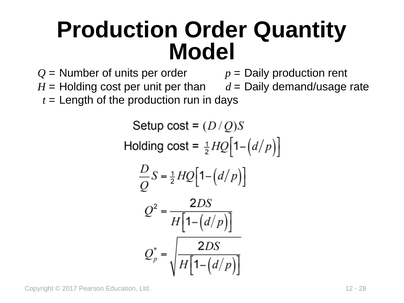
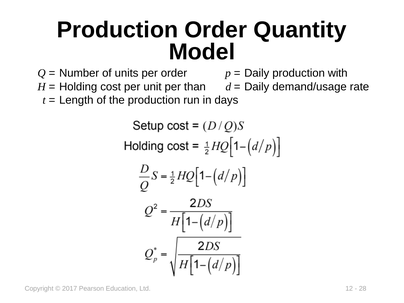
rent: rent -> with (338, 73)
